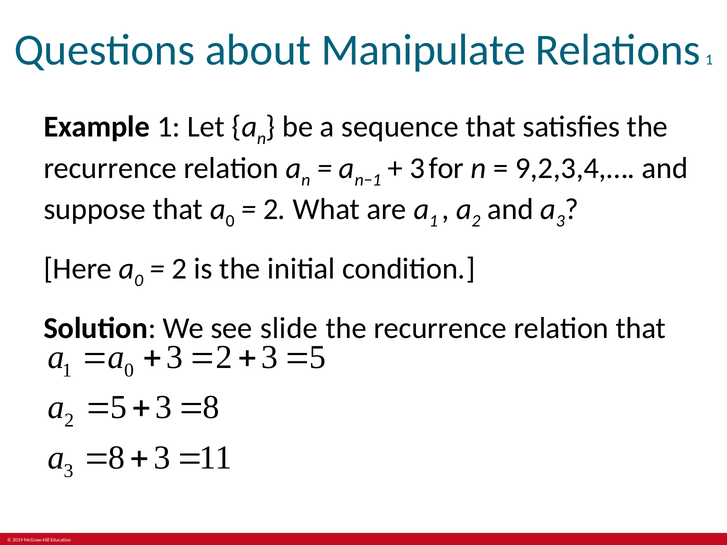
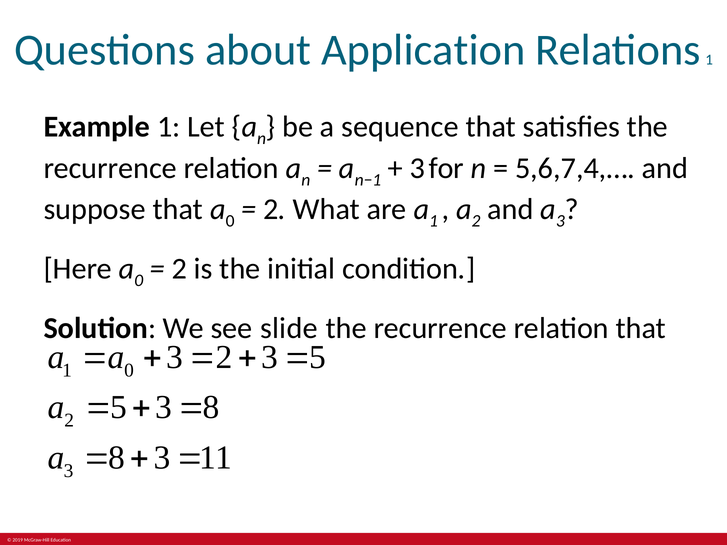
Manipulate: Manipulate -> Application (423, 50)
9,2,3,4,…: 9,2,3,4,… -> 5,6,7,4,… (575, 168)
